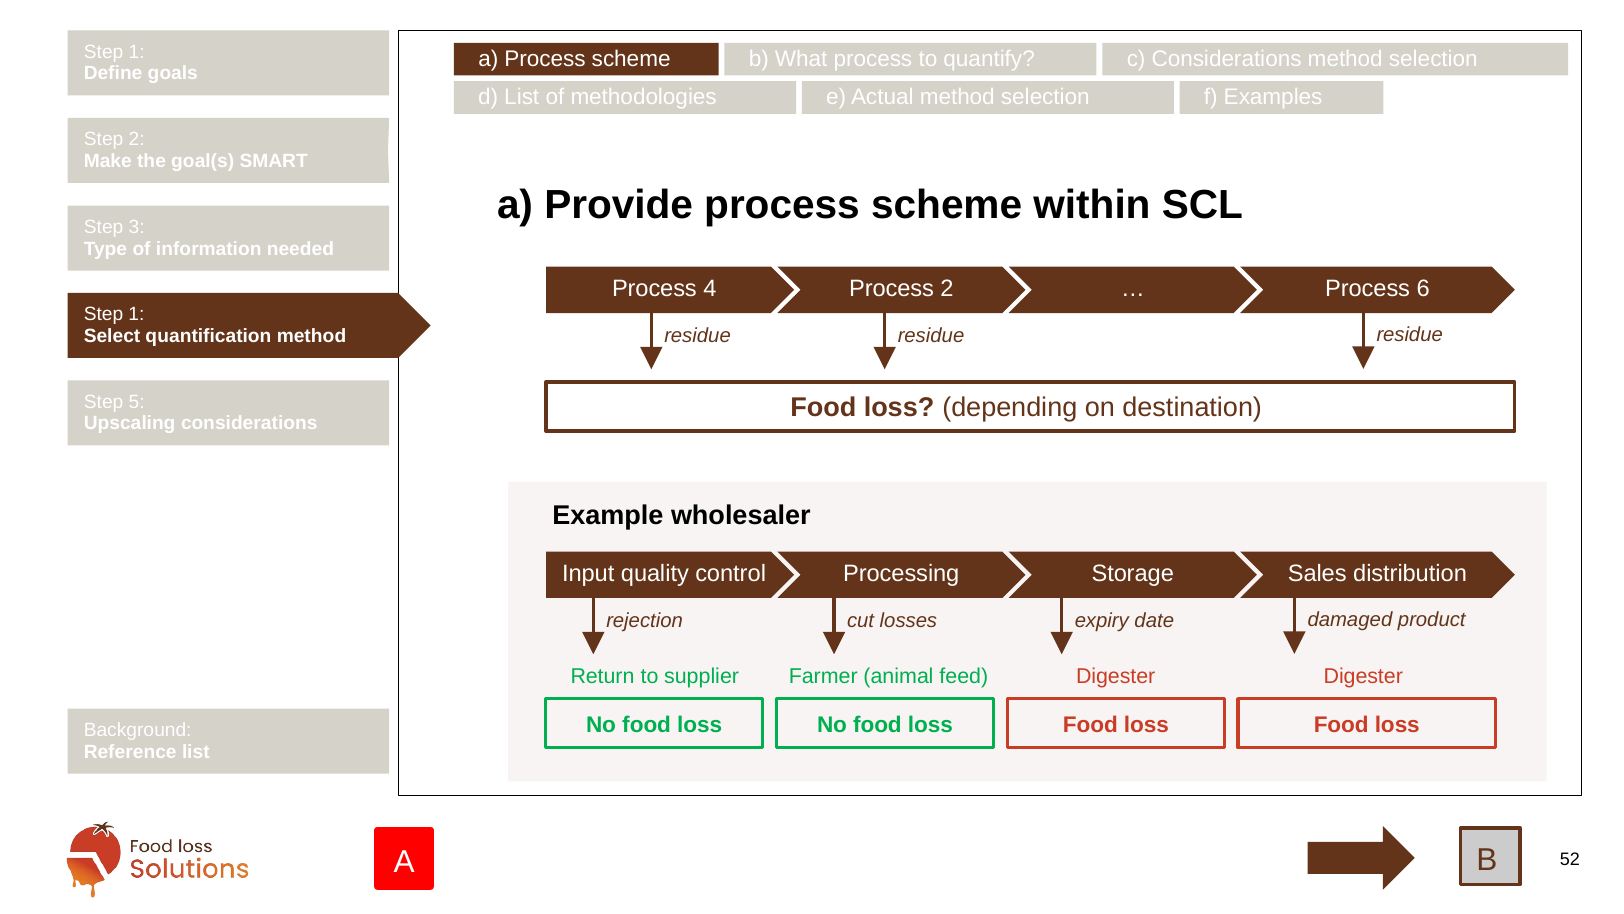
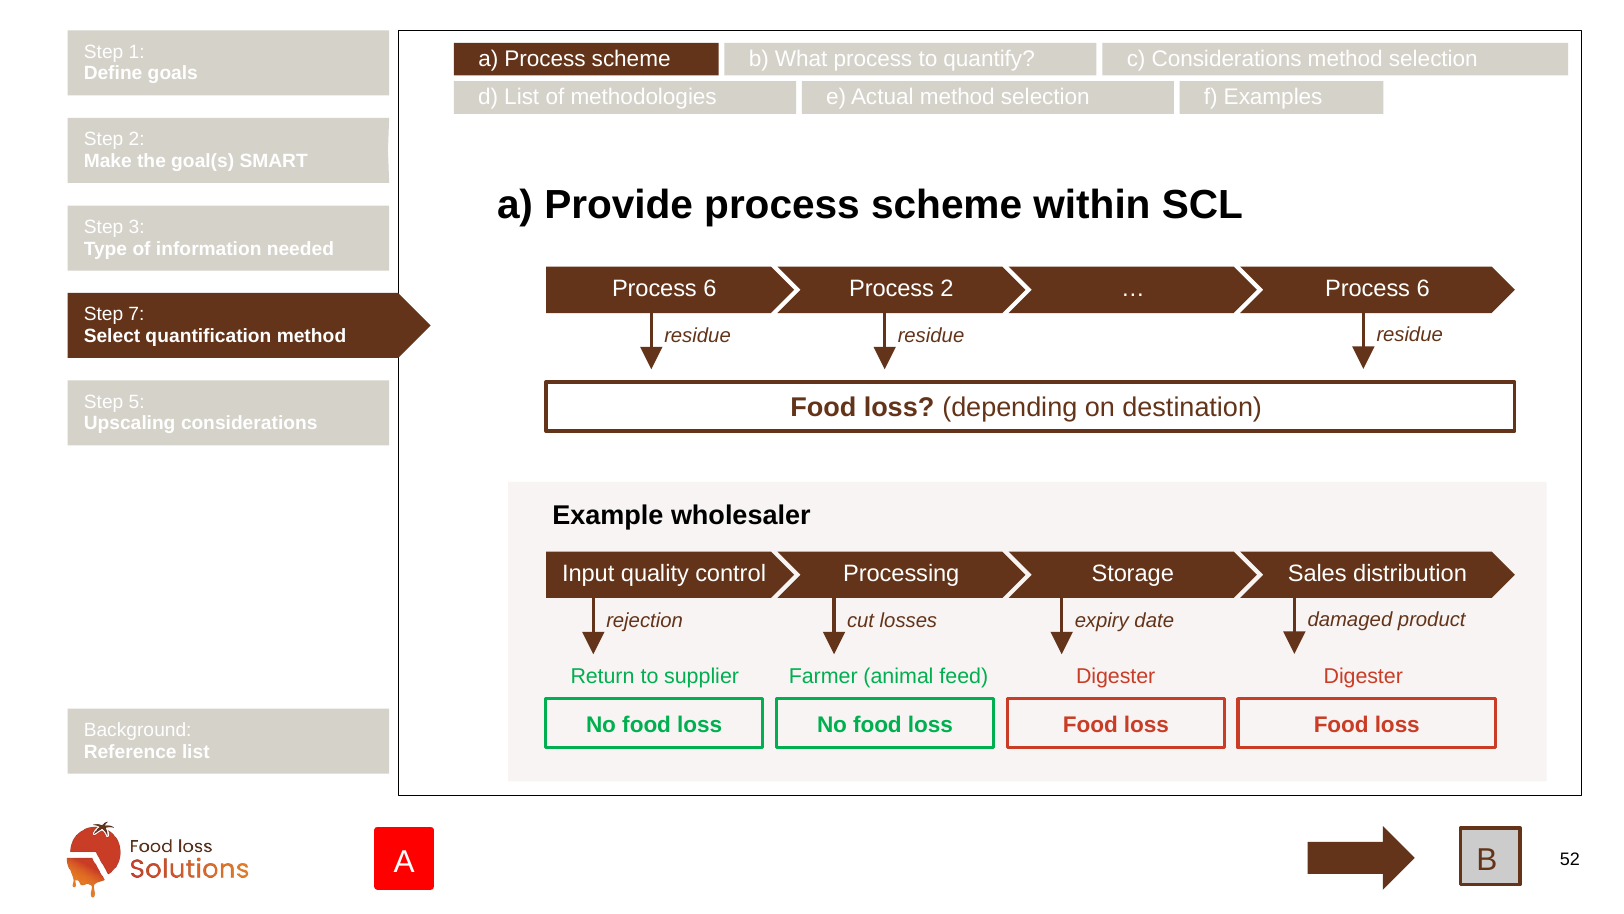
4: 4 -> 6 (710, 289)
1: 1 -> 7 (137, 314)
